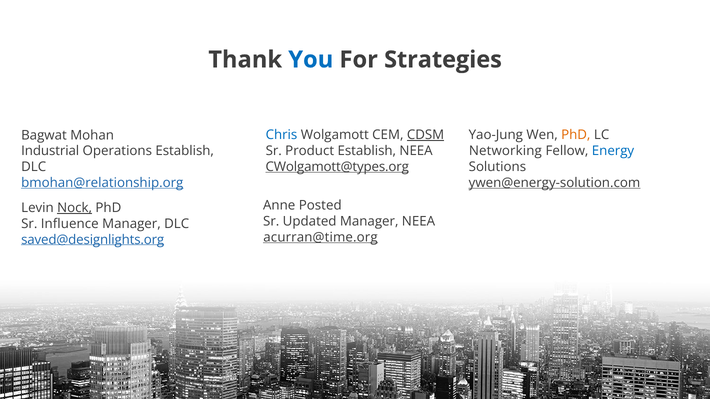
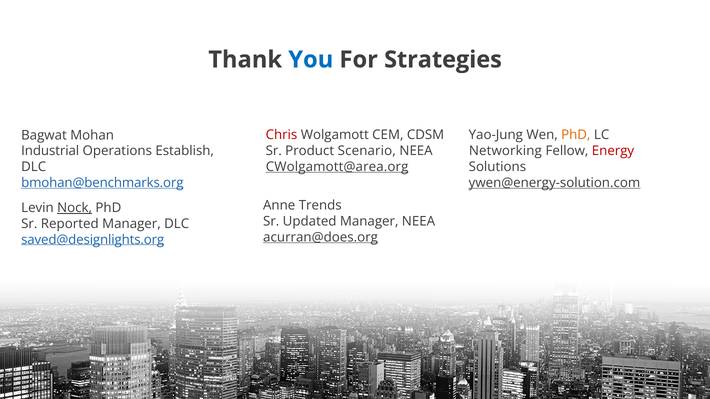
Chris colour: blue -> red (281, 135)
CDSM underline: present -> none (426, 135)
Product Establish: Establish -> Scenario (367, 151)
Energy colour: blue -> red (613, 151)
CWolgamott@types.org: CWolgamott@types.org -> CWolgamott@area.org (337, 167)
bmohan@relationship.org: bmohan@relationship.org -> bmohan@benchmarks.org (102, 183)
Posted: Posted -> Trends (320, 206)
Influence: Influence -> Reported (70, 224)
acurran@time.org: acurran@time.org -> acurran@does.org (321, 238)
